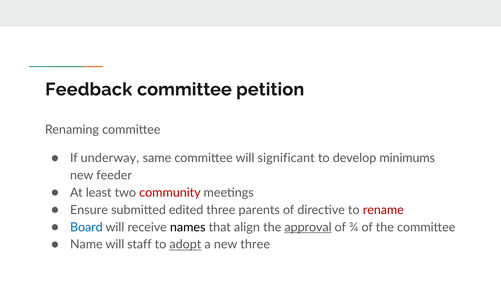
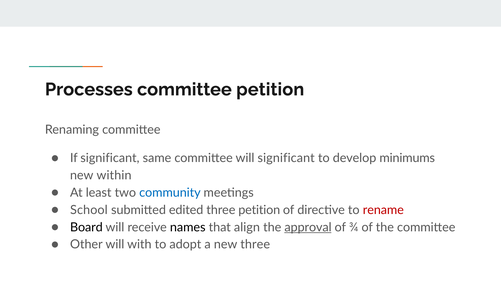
Feedback: Feedback -> Processes (89, 89)
If underway: underway -> significant (110, 158)
feeder: feeder -> within (114, 175)
community colour: red -> blue (170, 193)
Ensure: Ensure -> School (89, 210)
three parents: parents -> petition (259, 210)
Board colour: blue -> black (86, 227)
Name: Name -> Other (86, 244)
staff: staff -> with (139, 244)
adopt underline: present -> none (185, 244)
